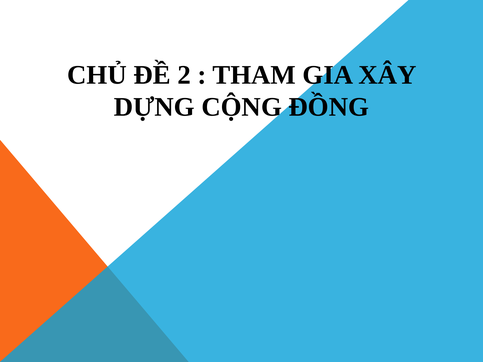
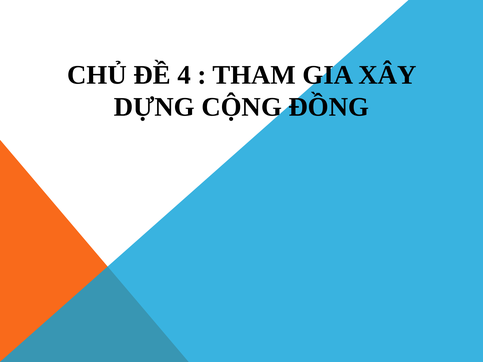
2: 2 -> 4 (184, 75)
